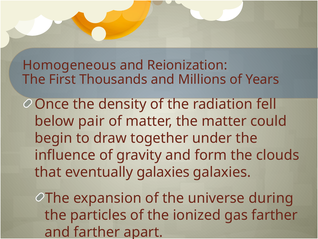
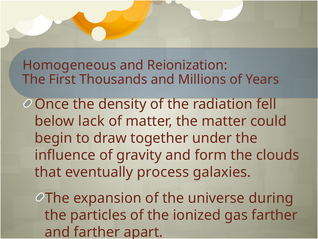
pair: pair -> lack (91, 121)
eventually galaxies: galaxies -> process (163, 172)
